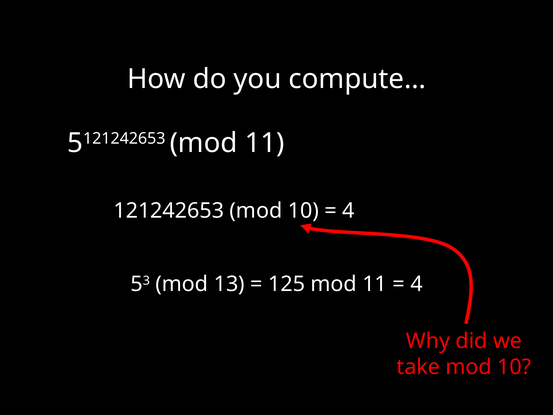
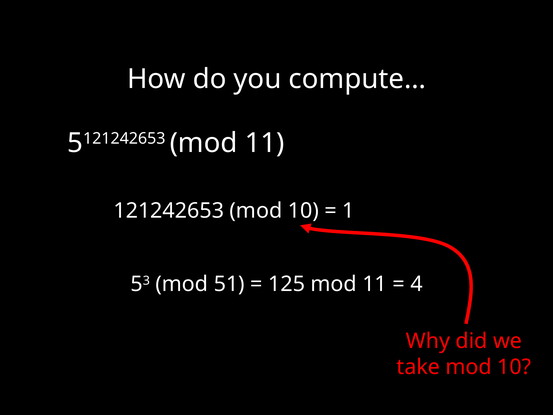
4: 4 -> 1 (348, 211)
13: 13 -> 51 (229, 284)
